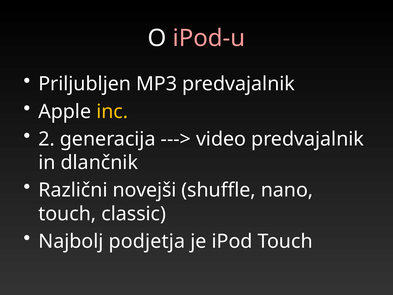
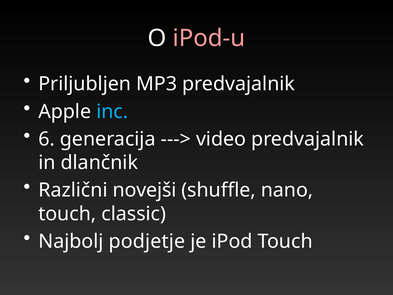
inc colour: yellow -> light blue (112, 111)
2: 2 -> 6 (47, 139)
podjetja: podjetja -> podjetje (147, 241)
